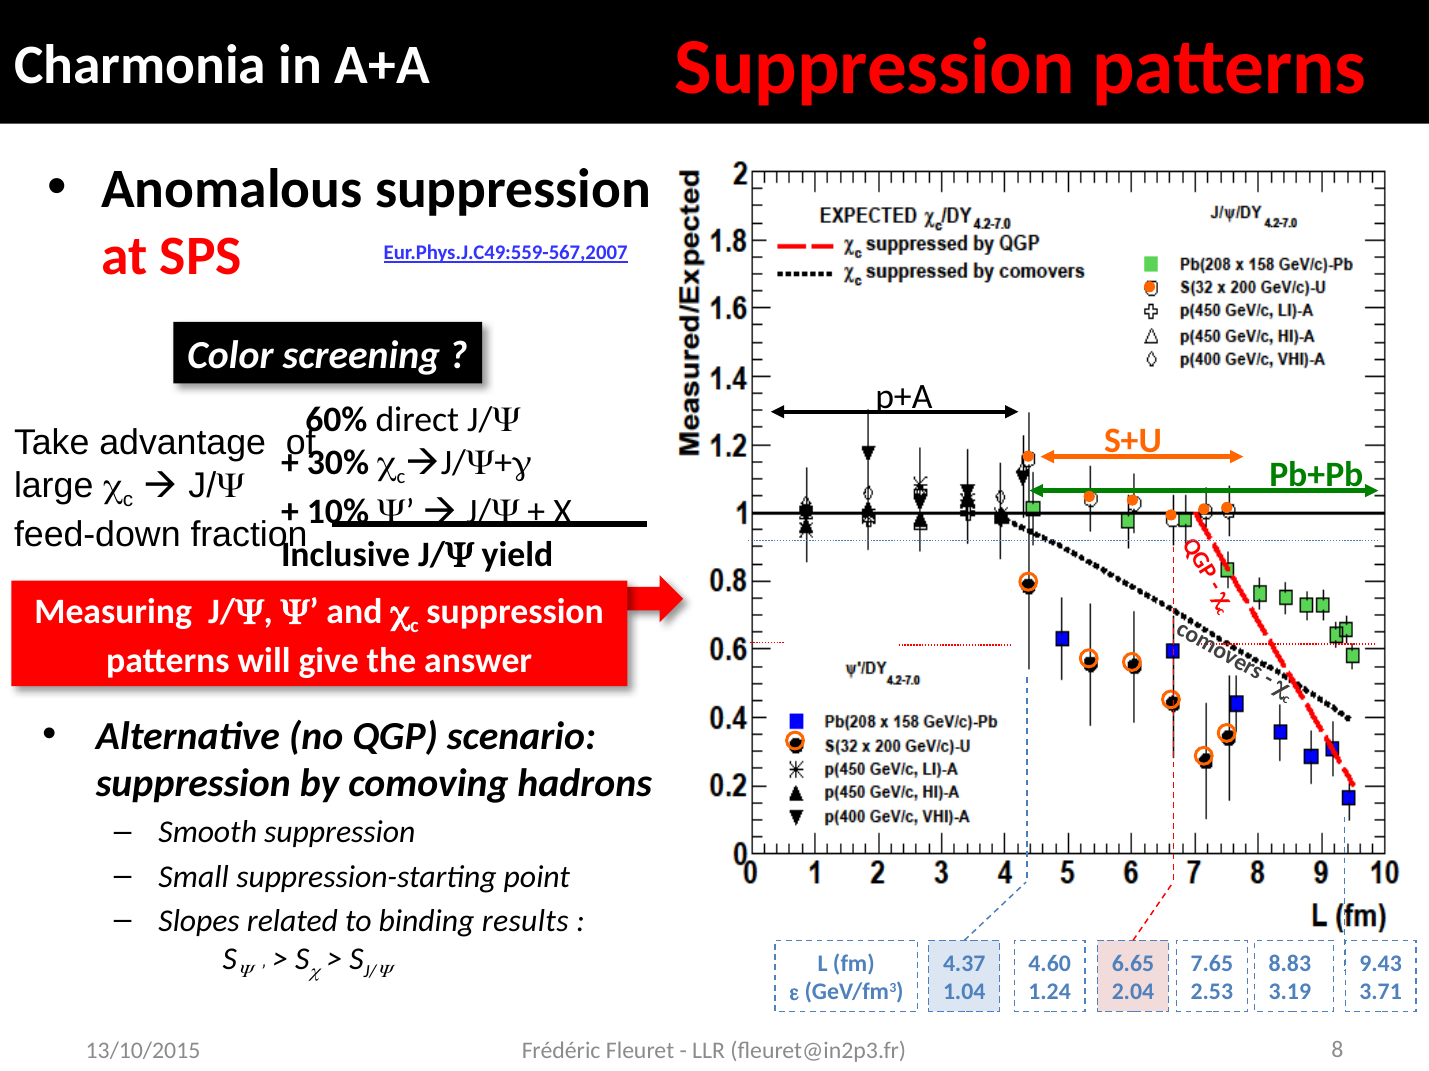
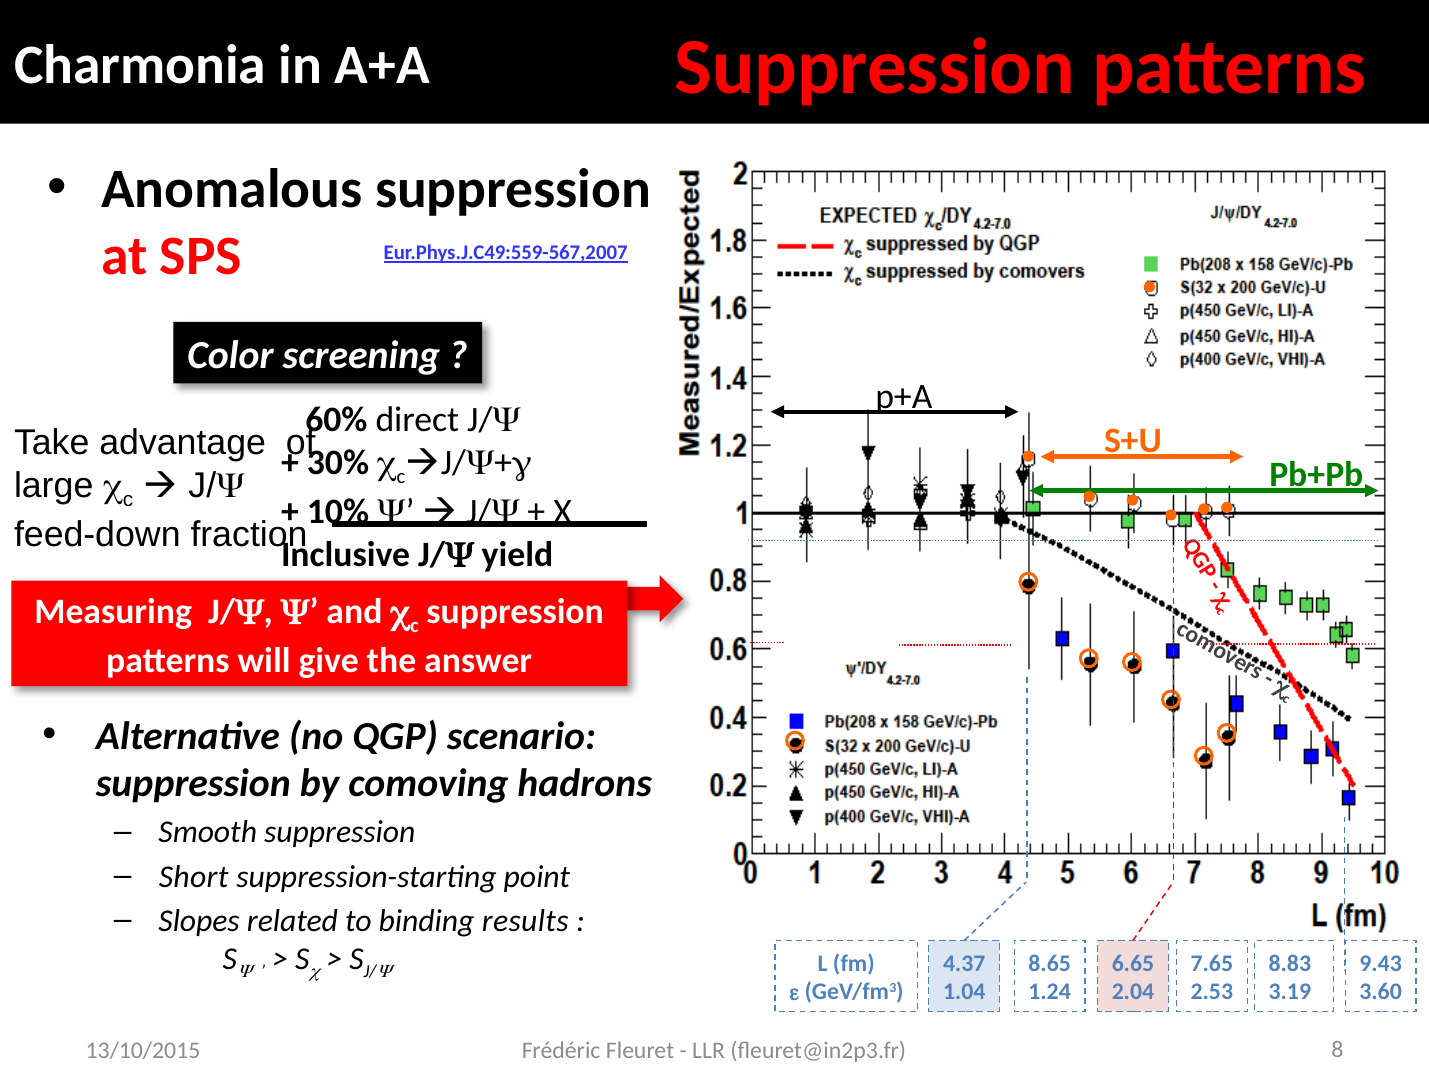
Small: Small -> Short (194, 877)
4.60: 4.60 -> 8.65 (1050, 964)
3.71: 3.71 -> 3.60 (1381, 993)
